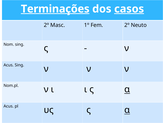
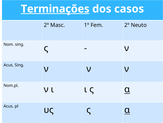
casos underline: present -> none (129, 9)
